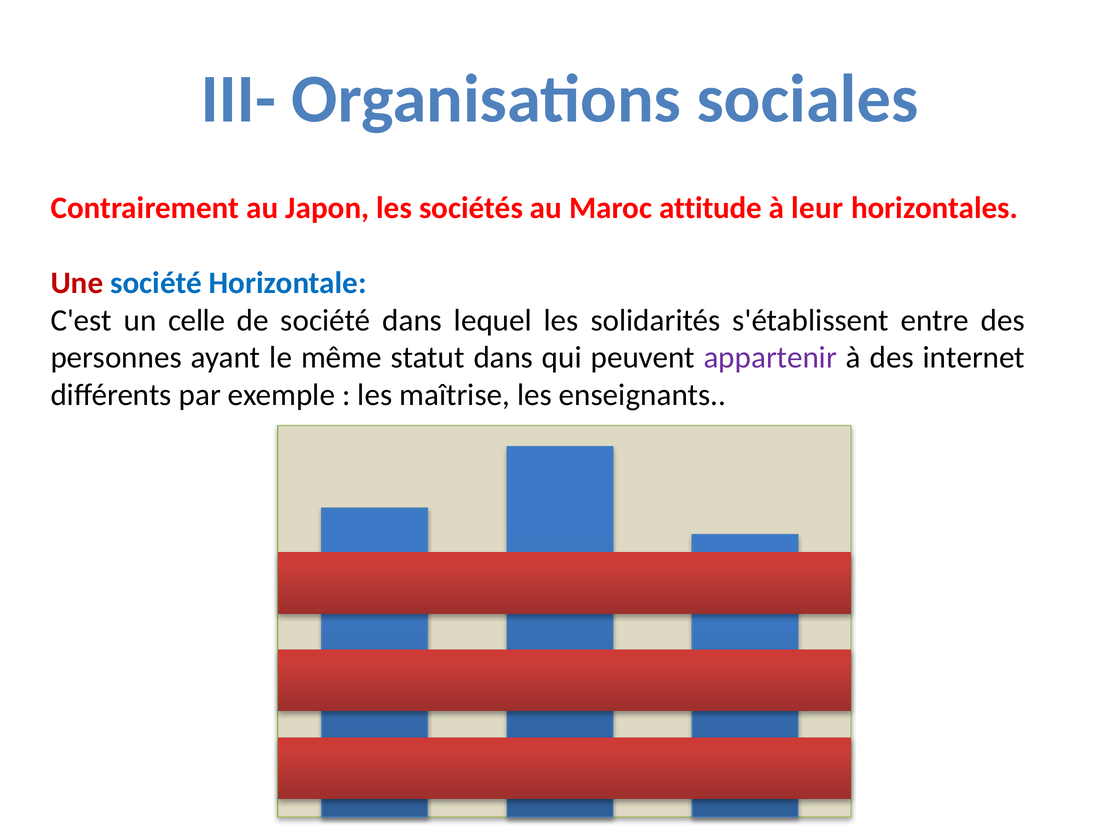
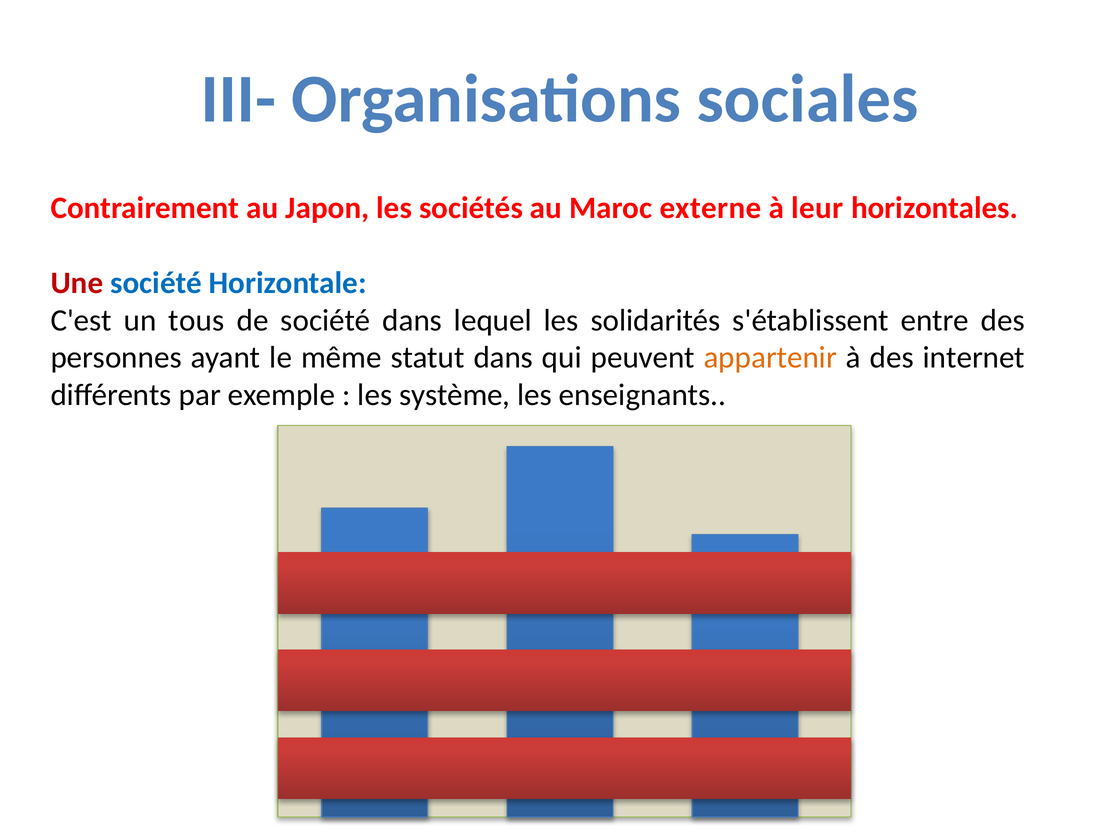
attitude: attitude -> externe (710, 208)
celle: celle -> tous (196, 320)
appartenir colour: purple -> orange (770, 358)
maîtrise: maîtrise -> système (455, 395)
